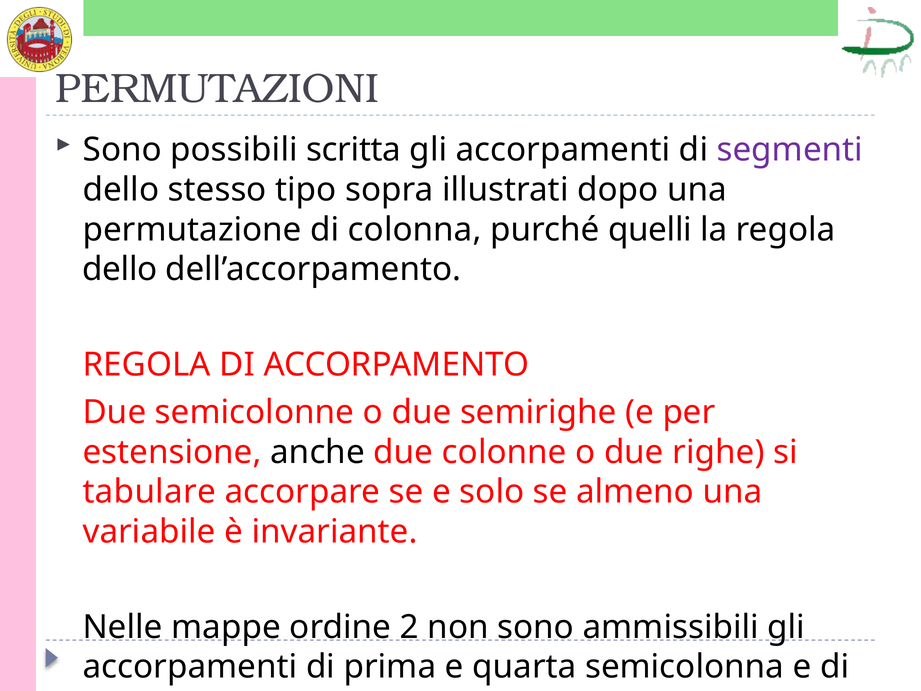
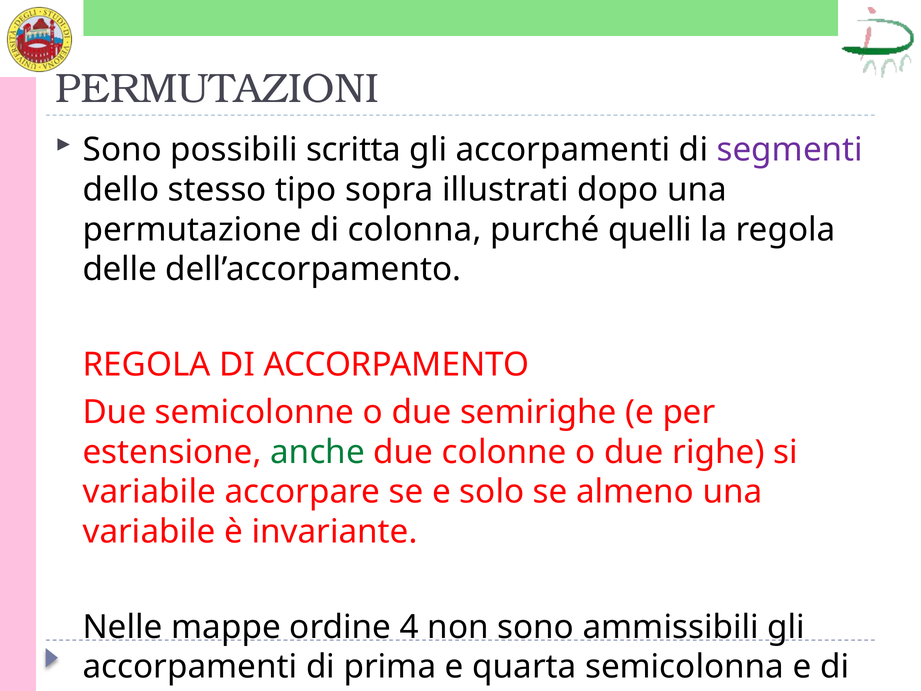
dello: dello -> delle (120, 269)
anche colour: black -> green (318, 452)
tabulare: tabulare -> variabile (149, 492)
2: 2 -> 4 (409, 627)
